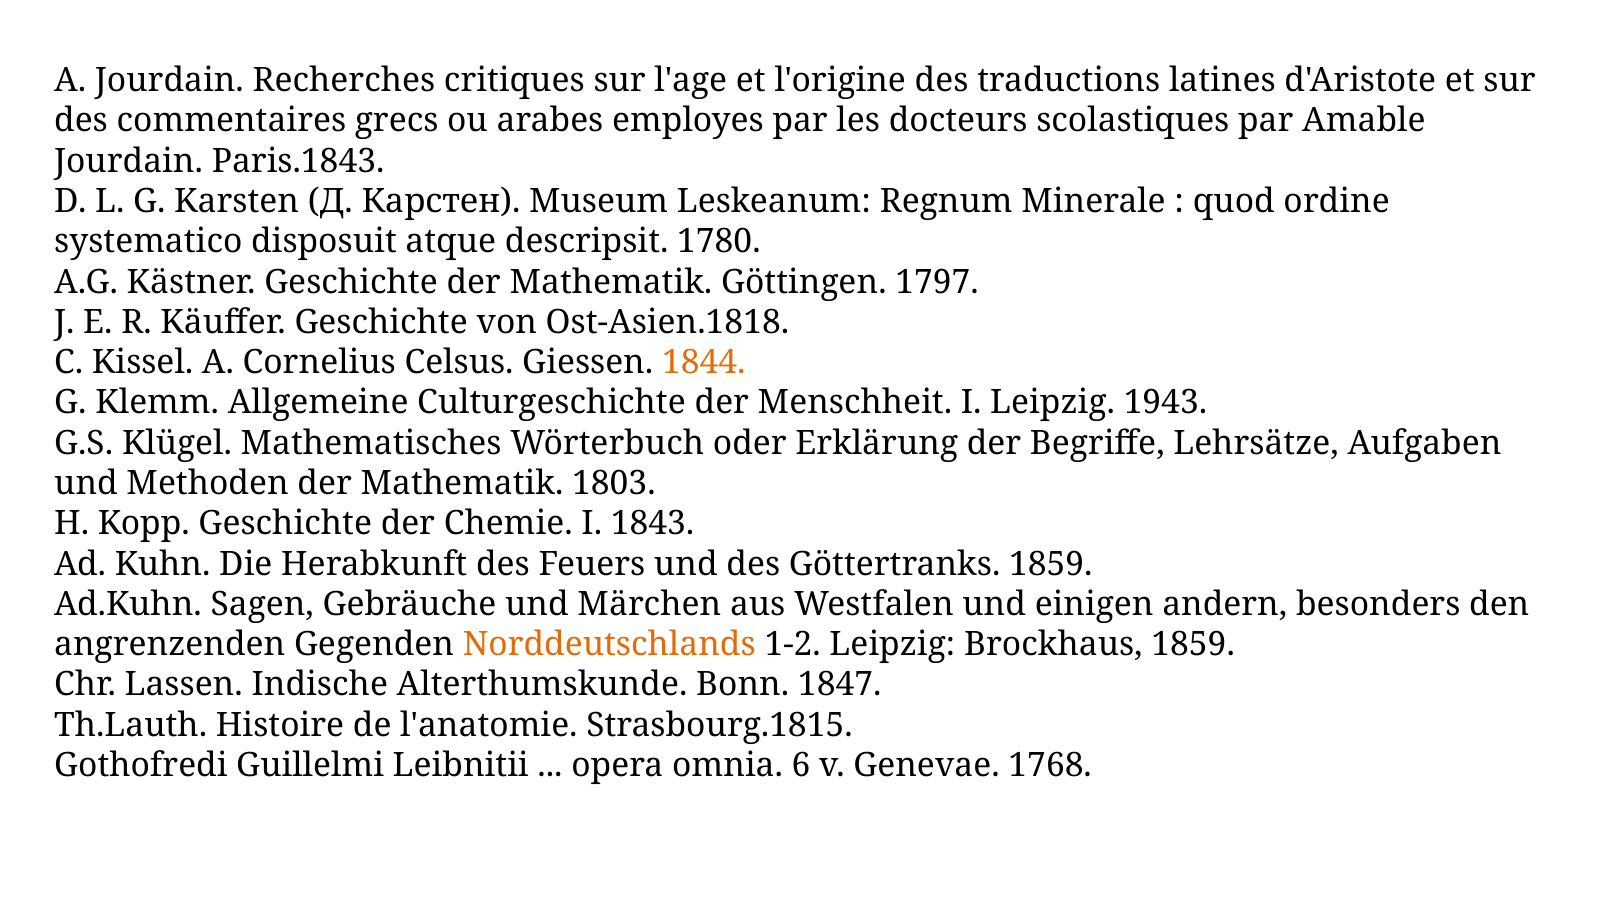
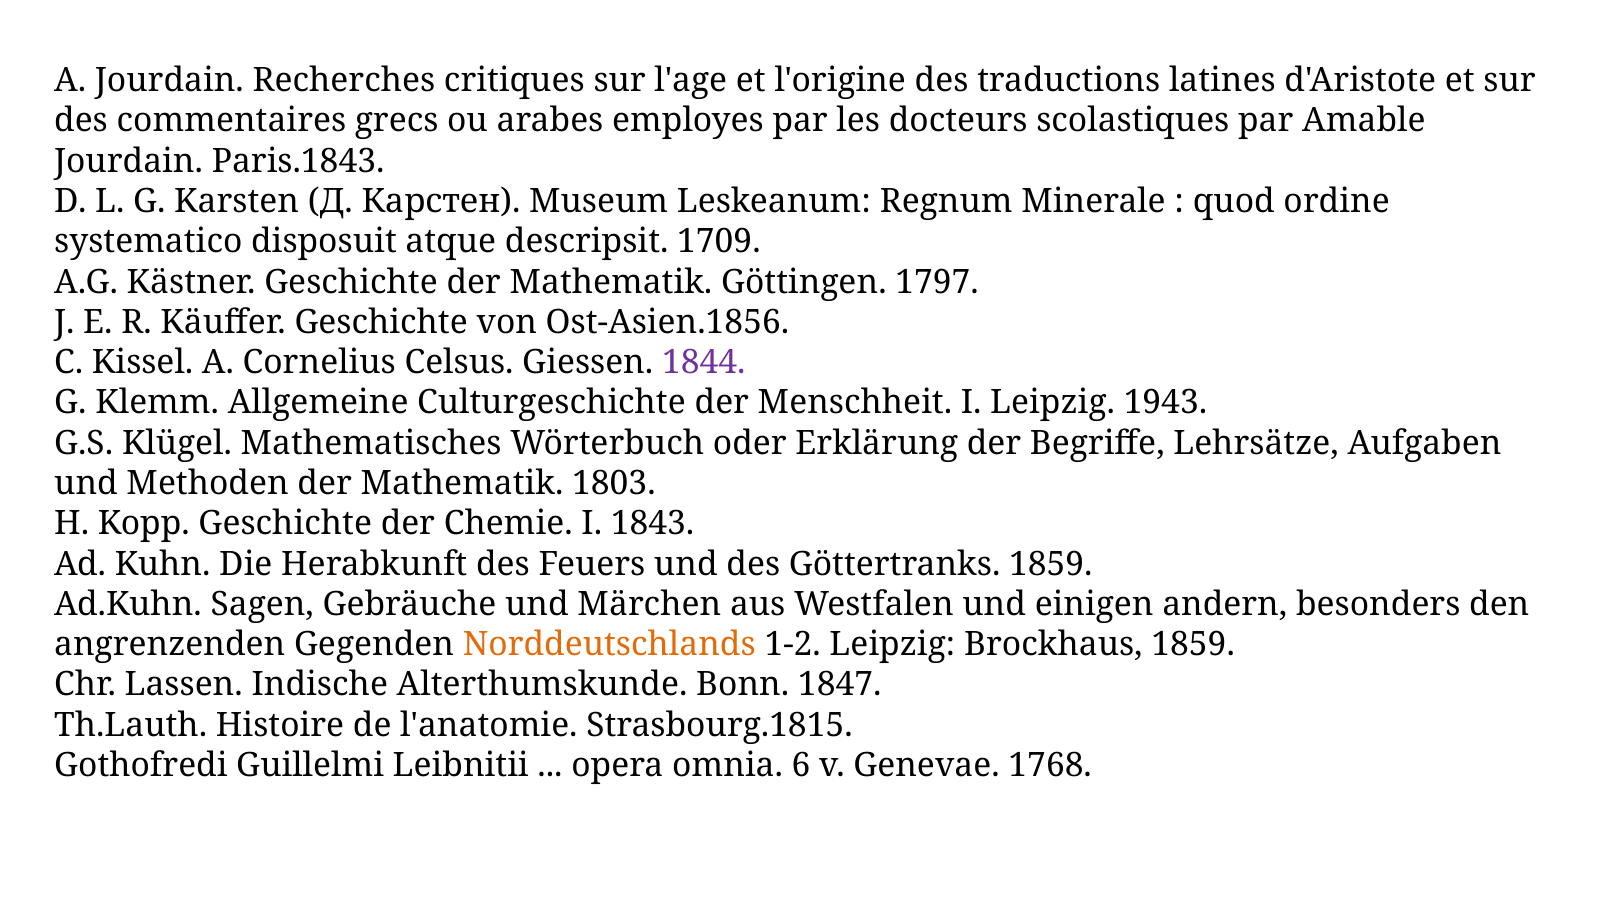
1780: 1780 -> 1709 (719, 242)
Ost-Asien.1818: Ost-Asien.1818 -> Ost-Asien.1856 (667, 322)
1844 colour: orange -> purple (704, 362)
